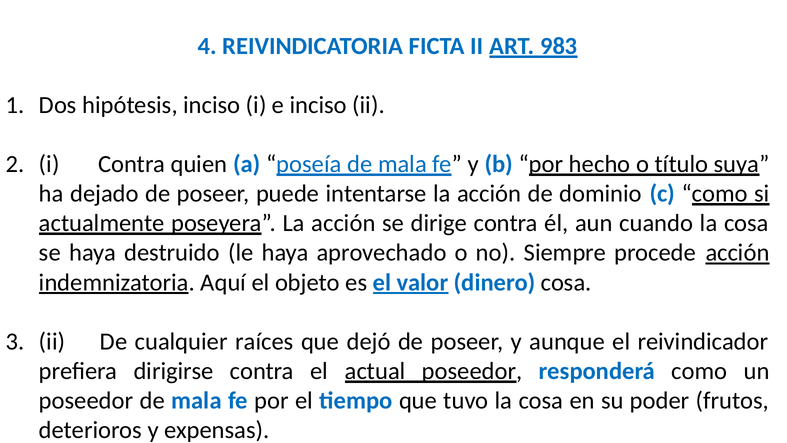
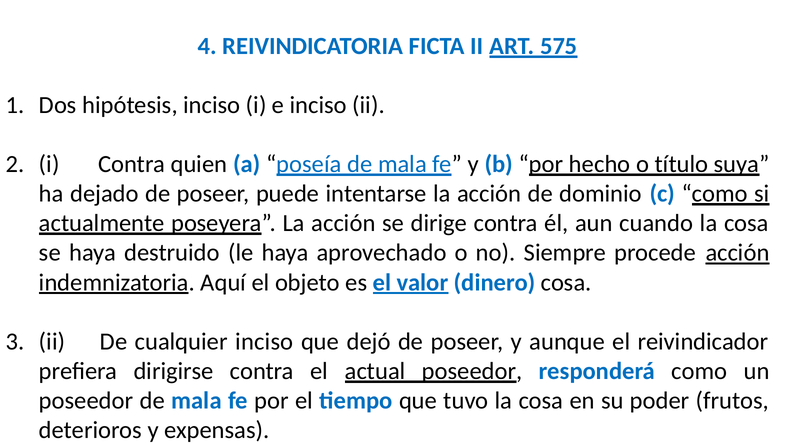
983: 983 -> 575 (559, 46)
cualquier raíces: raíces -> inciso (264, 341)
